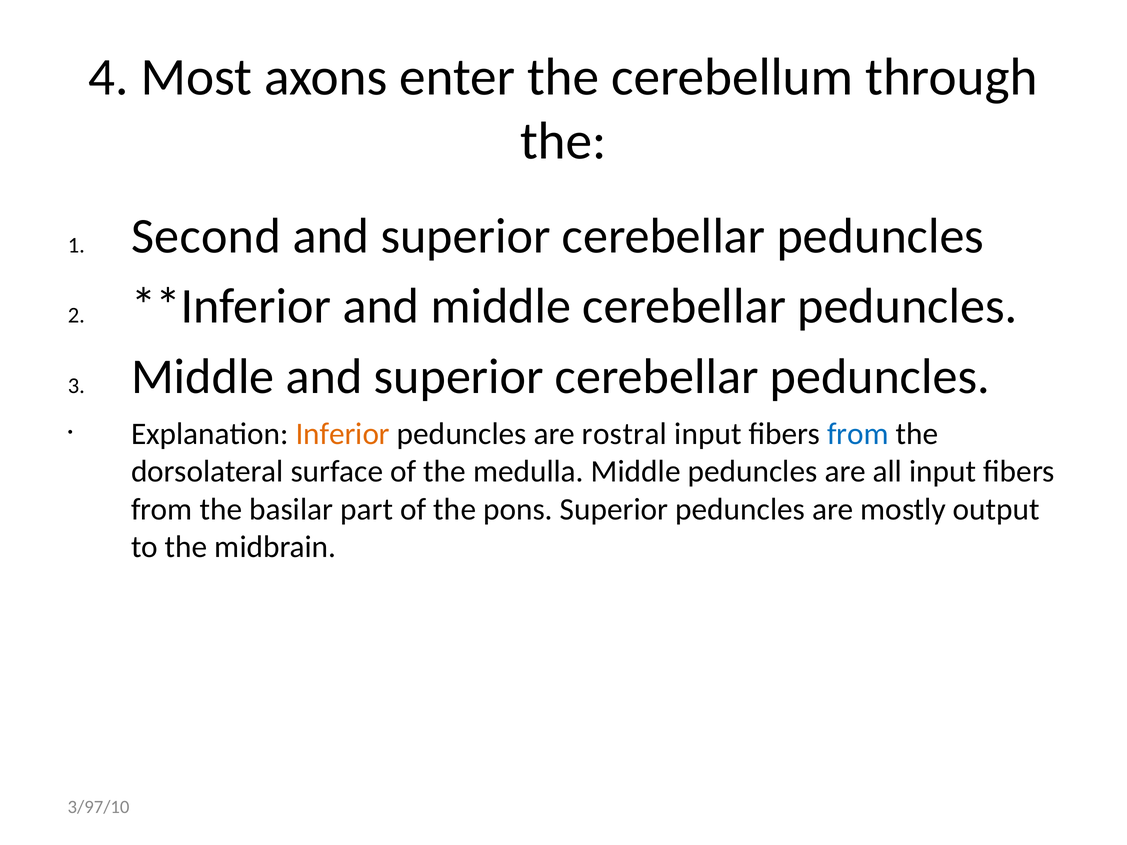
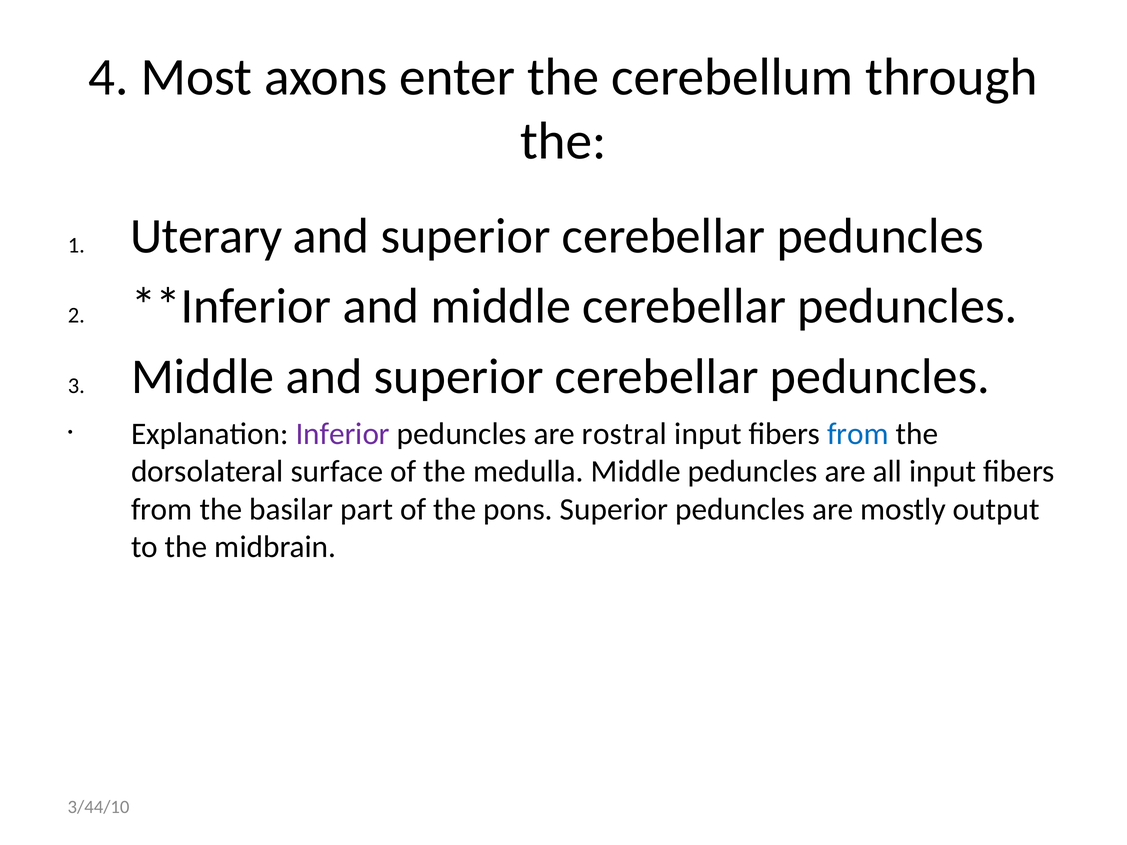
Second: Second -> Uterary (206, 236)
Inferior colour: orange -> purple (343, 434)
3/97/10: 3/97/10 -> 3/44/10 (99, 807)
